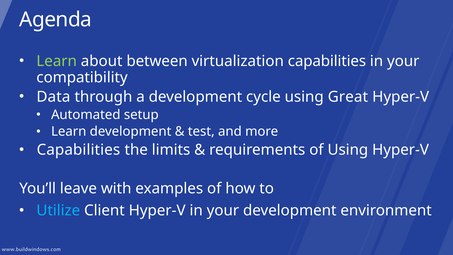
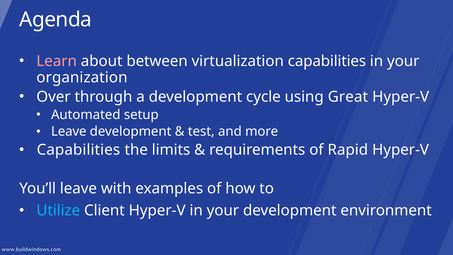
Learn colour: light green -> pink (57, 61)
compatibility: compatibility -> organization (82, 77)
Data: Data -> Over (53, 97)
Learn: Learn -> Leave (69, 132)
of Using: Using -> Rapid (348, 150)
